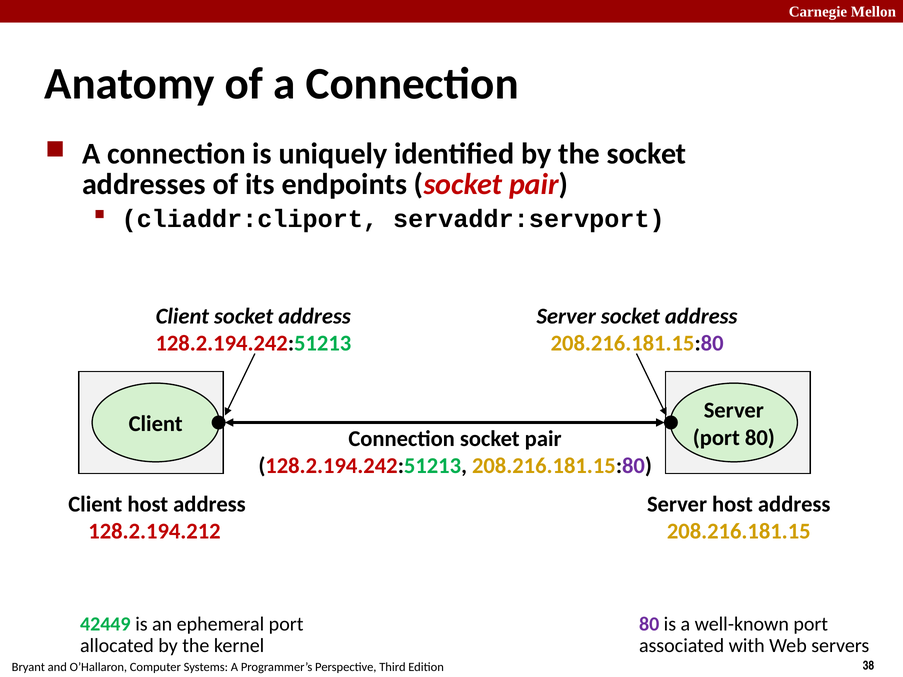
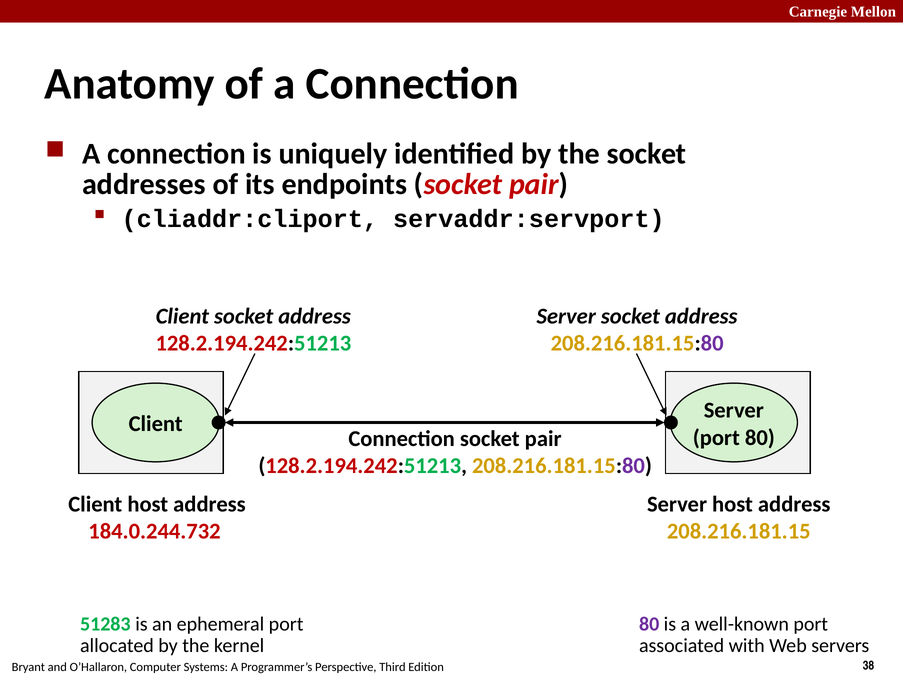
128.2.194.212: 128.2.194.212 -> 184.0.244.732 (154, 531)
42449: 42449 -> 51283 (105, 624)
